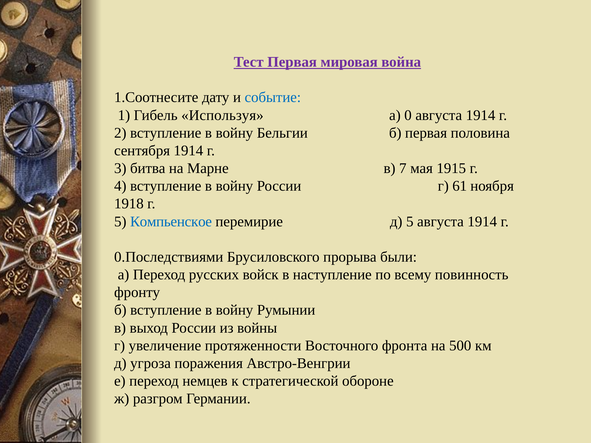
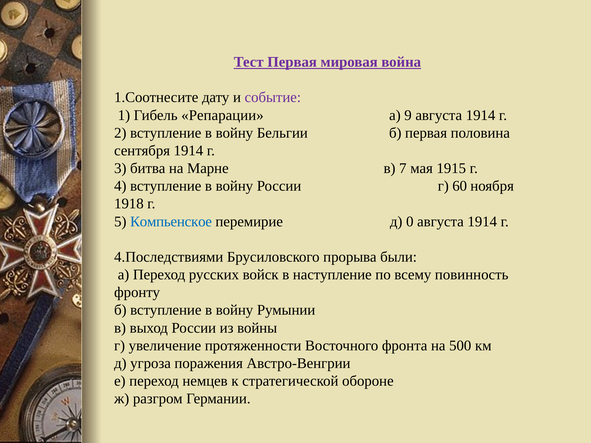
событие colour: blue -> purple (273, 98)
Используя: Используя -> Репарации (222, 115)
0: 0 -> 9 (408, 115)
61: 61 -> 60 (460, 186)
д 5: 5 -> 0 (410, 222)
0.Последствиями: 0.Последствиями -> 4.Последствиями (169, 257)
